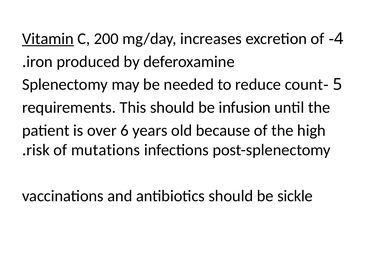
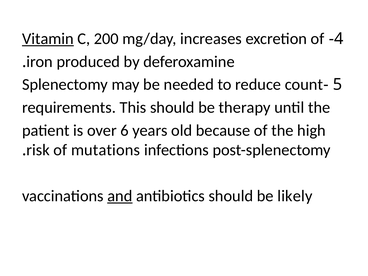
infusion: infusion -> therapy (245, 107)
and underline: none -> present (120, 196)
sickle: sickle -> likely (295, 196)
